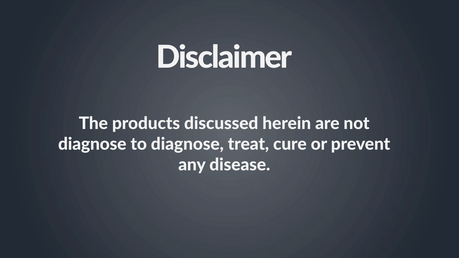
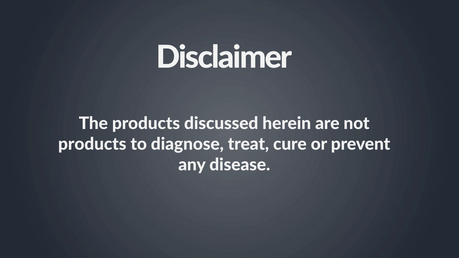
diagnose: diagnose -> products (92, 144)
